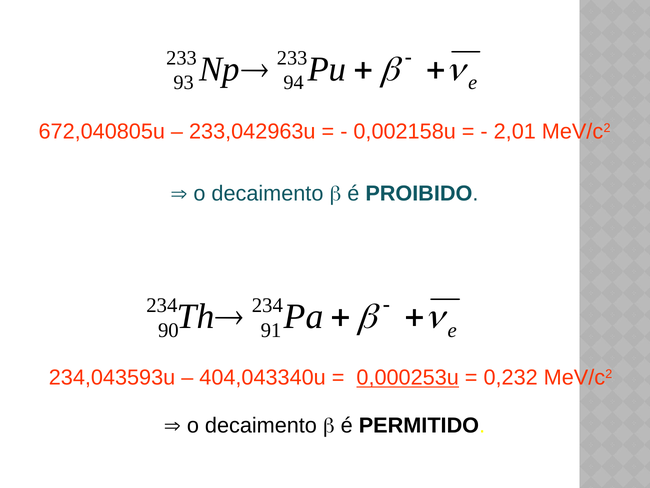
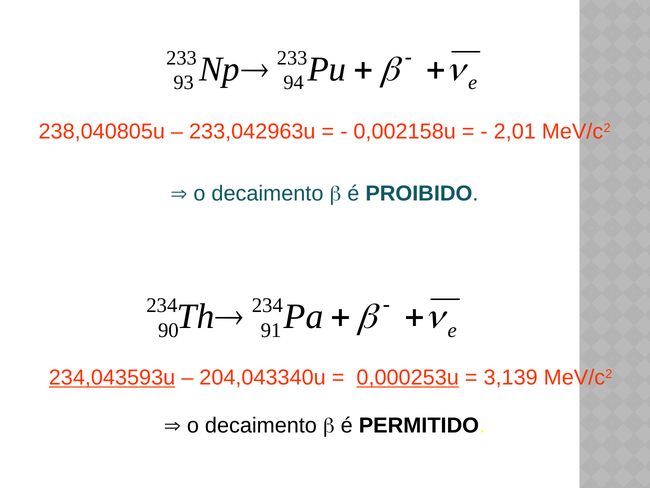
672,040805u: 672,040805u -> 238,040805u (102, 131)
234,043593u underline: none -> present (112, 377)
404,043340u: 404,043340u -> 204,043340u (263, 377)
0,232: 0,232 -> 3,139 (511, 377)
